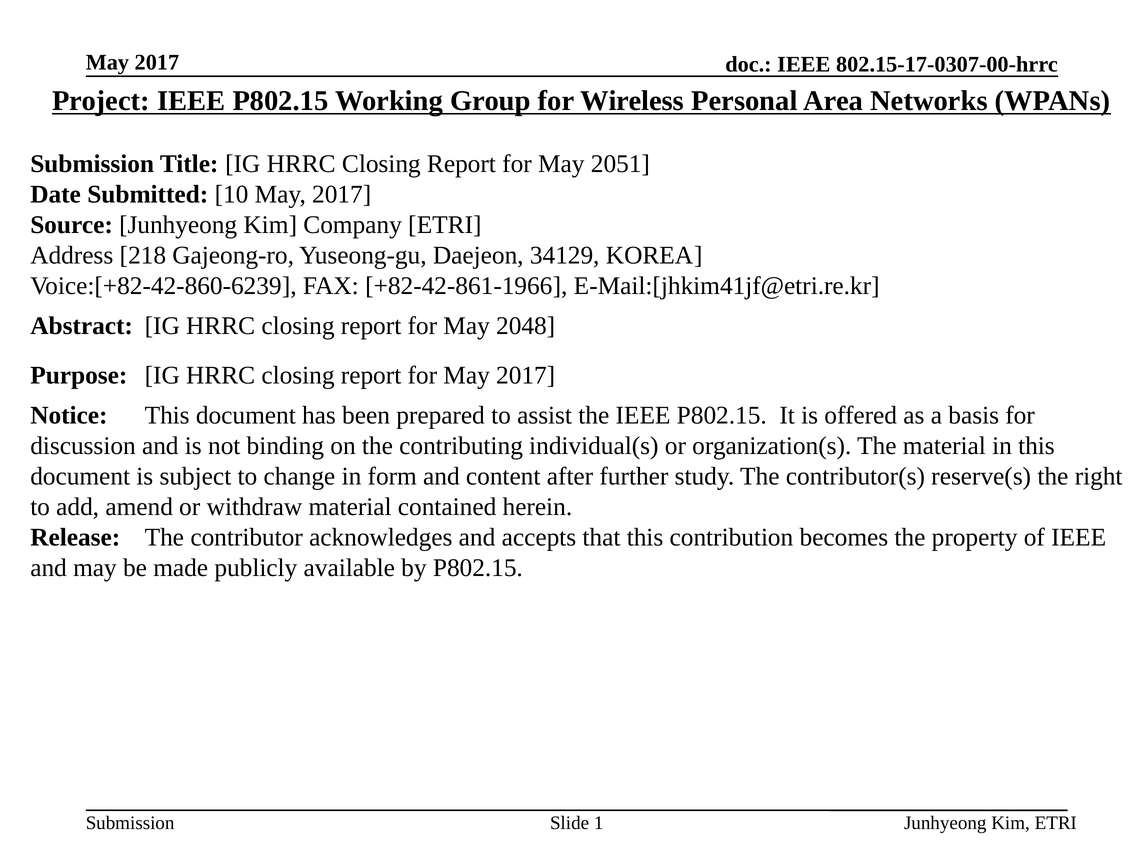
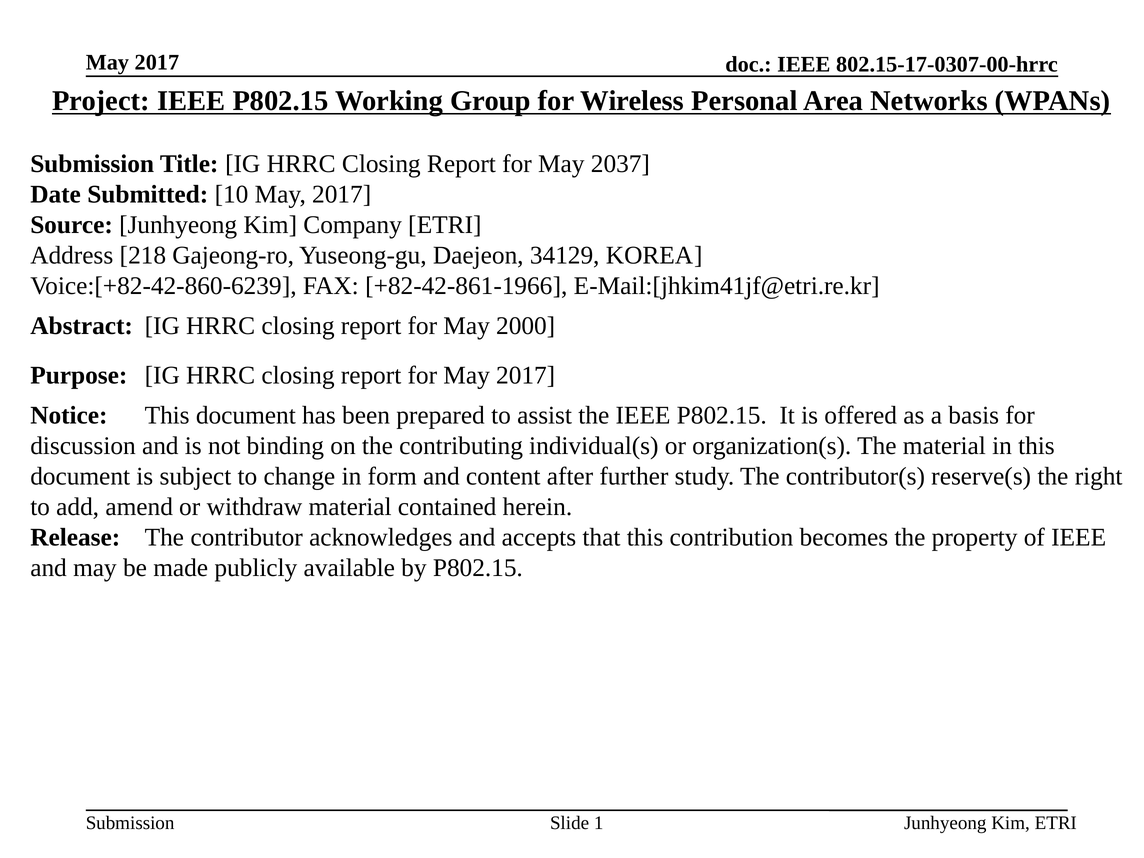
2051: 2051 -> 2037 (620, 164)
2048: 2048 -> 2000 (526, 326)
